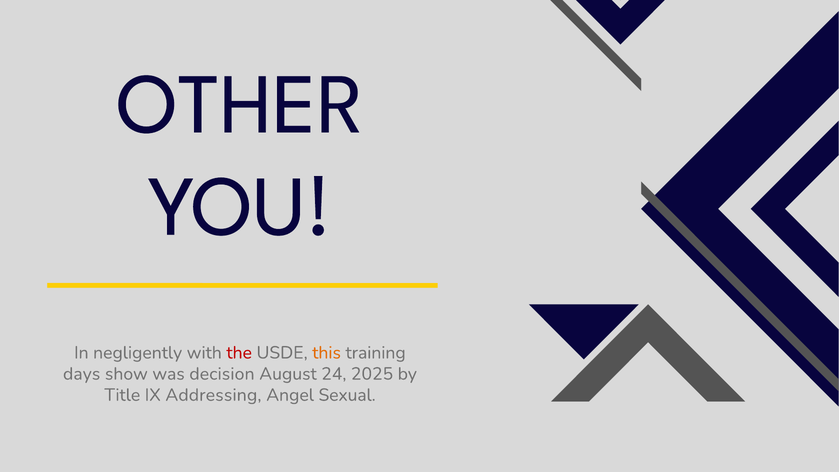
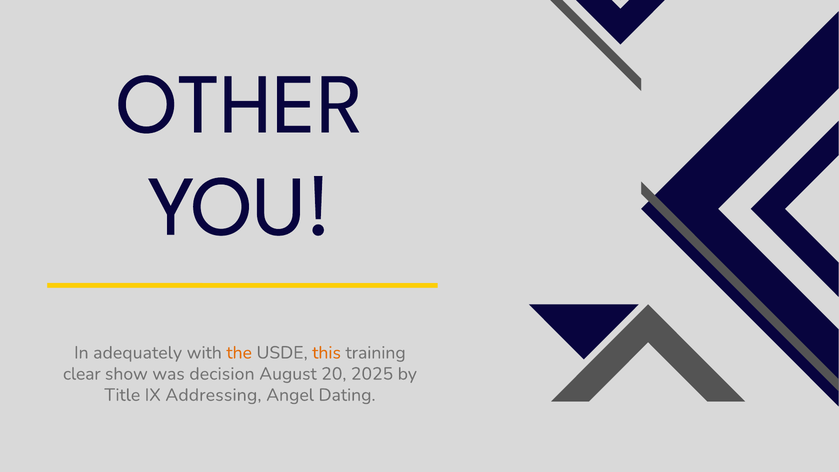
negligently: negligently -> adequately (138, 353)
the colour: red -> orange (239, 353)
days: days -> clear (82, 374)
24: 24 -> 20 (334, 374)
Sexual: Sexual -> Dating (347, 395)
